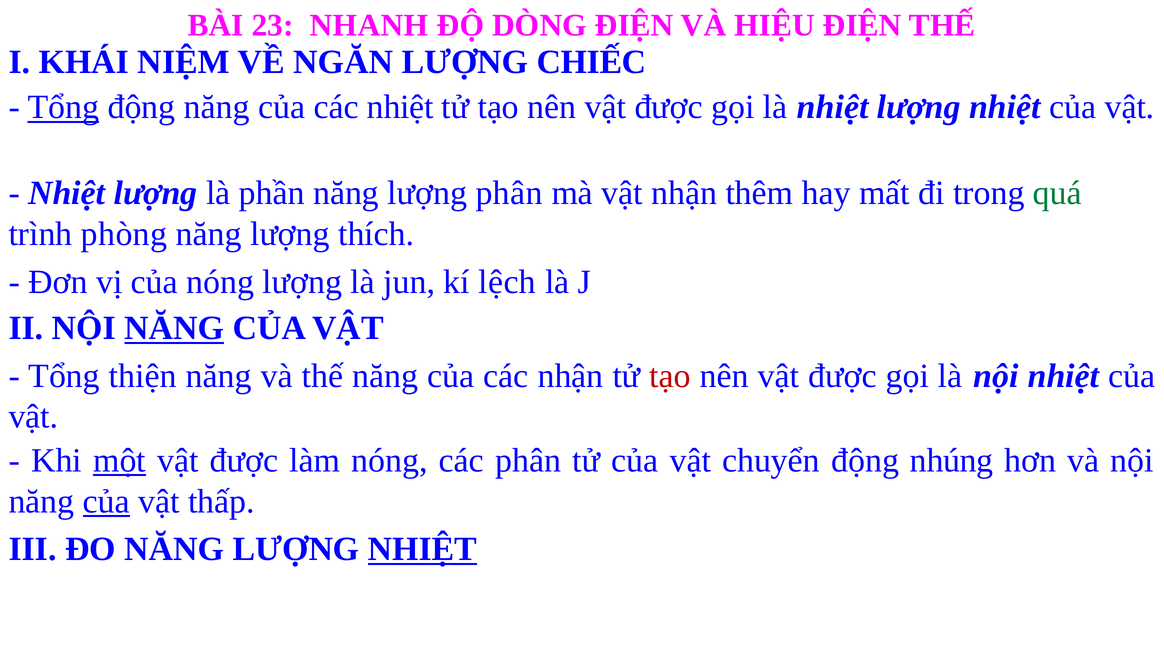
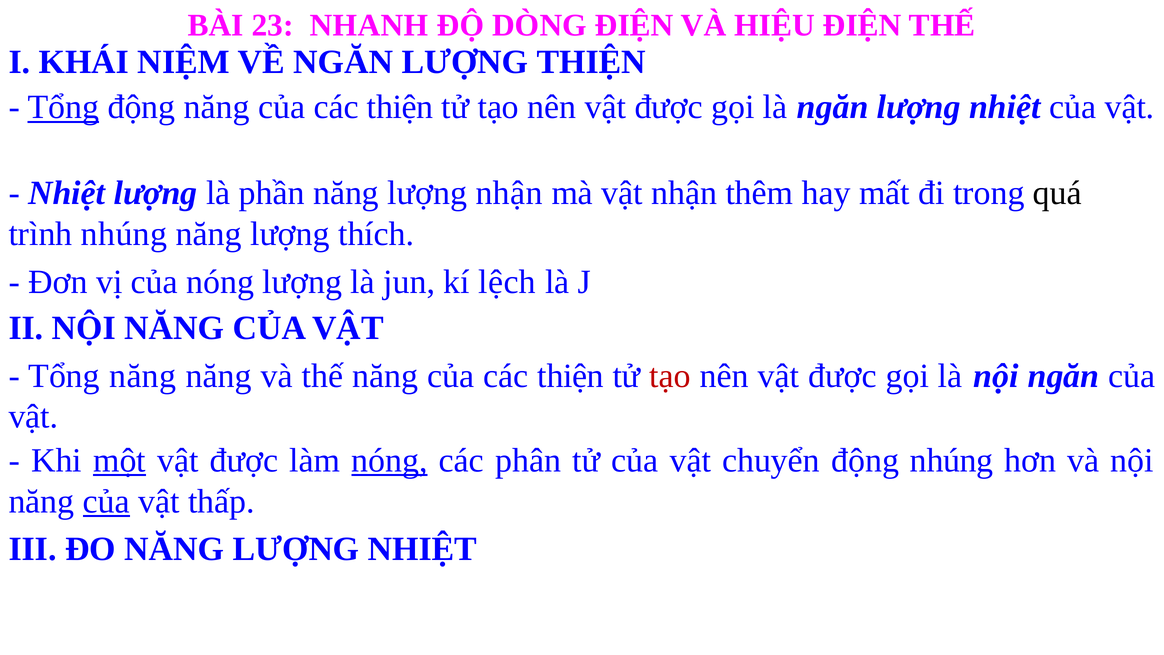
LƯỢNG CHIẾC: CHIẾC -> THIỆN (591, 62)
nhiệt: nhiệt -> thiện (400, 107)
là nhiệt: nhiệt -> ngăn (833, 107)
lượng phân: phân -> nhận (509, 193)
quá colour: green -> black (1057, 193)
trình phòng: phòng -> nhúng (124, 234)
NĂNG underline: present -> none (174, 328)
Tổng thiện: thiện -> năng (143, 376)
nhận: nhận -> thiện (571, 376)
nội nhiệt: nhiệt -> ngăn (1063, 376)
nóng underline: none -> present (389, 460)
NHIỆT underline: present -> none (422, 549)
